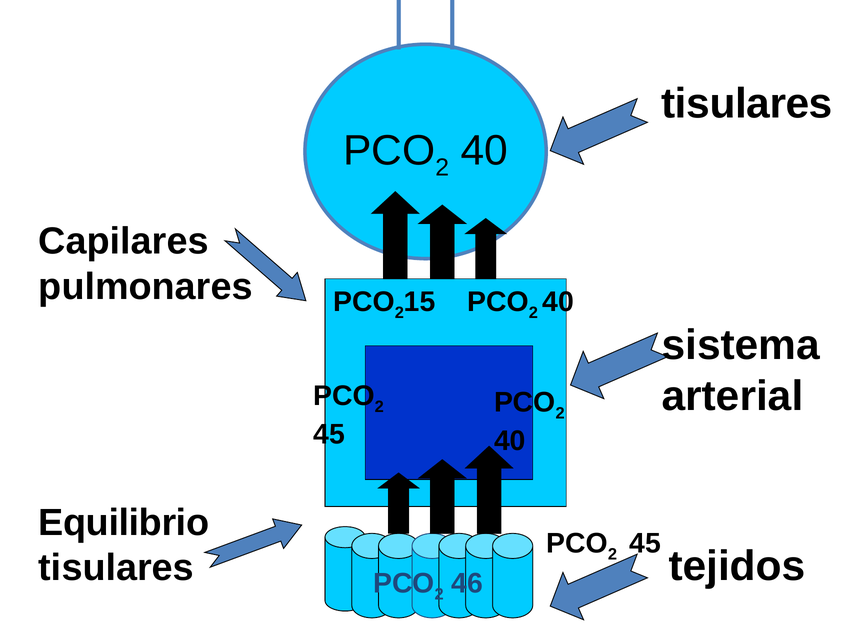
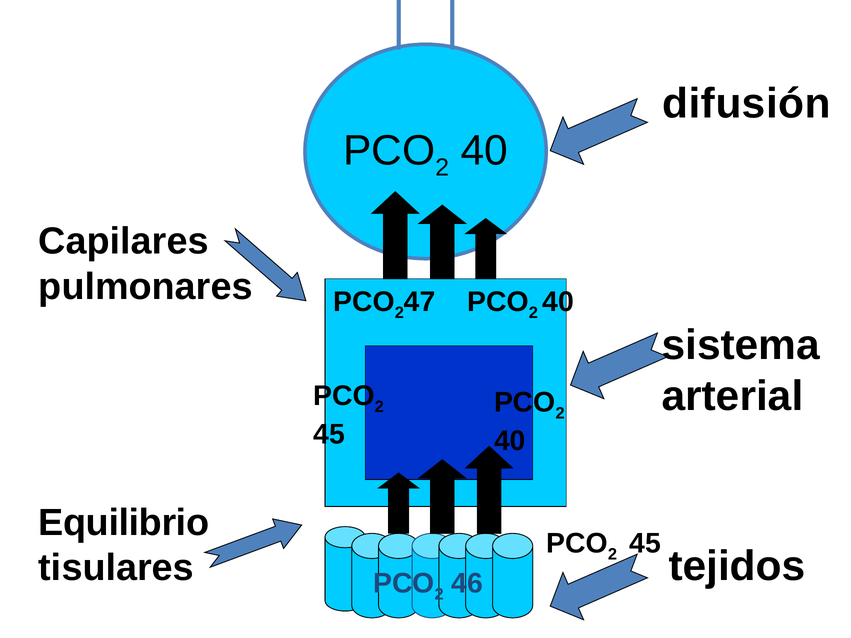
tisulares: tisulares -> difusión (746, 104)
15: 15 -> 47 (420, 302)
